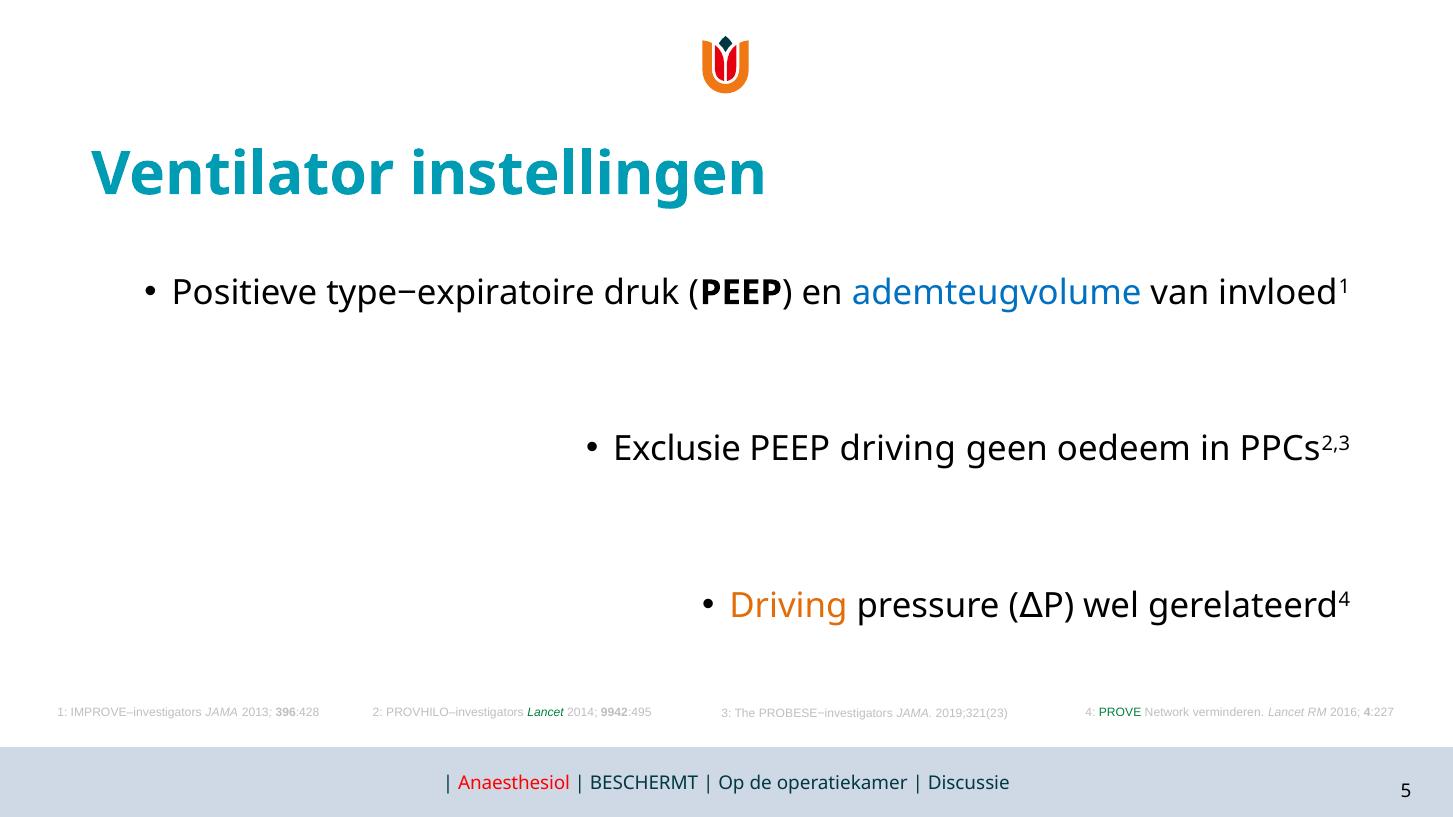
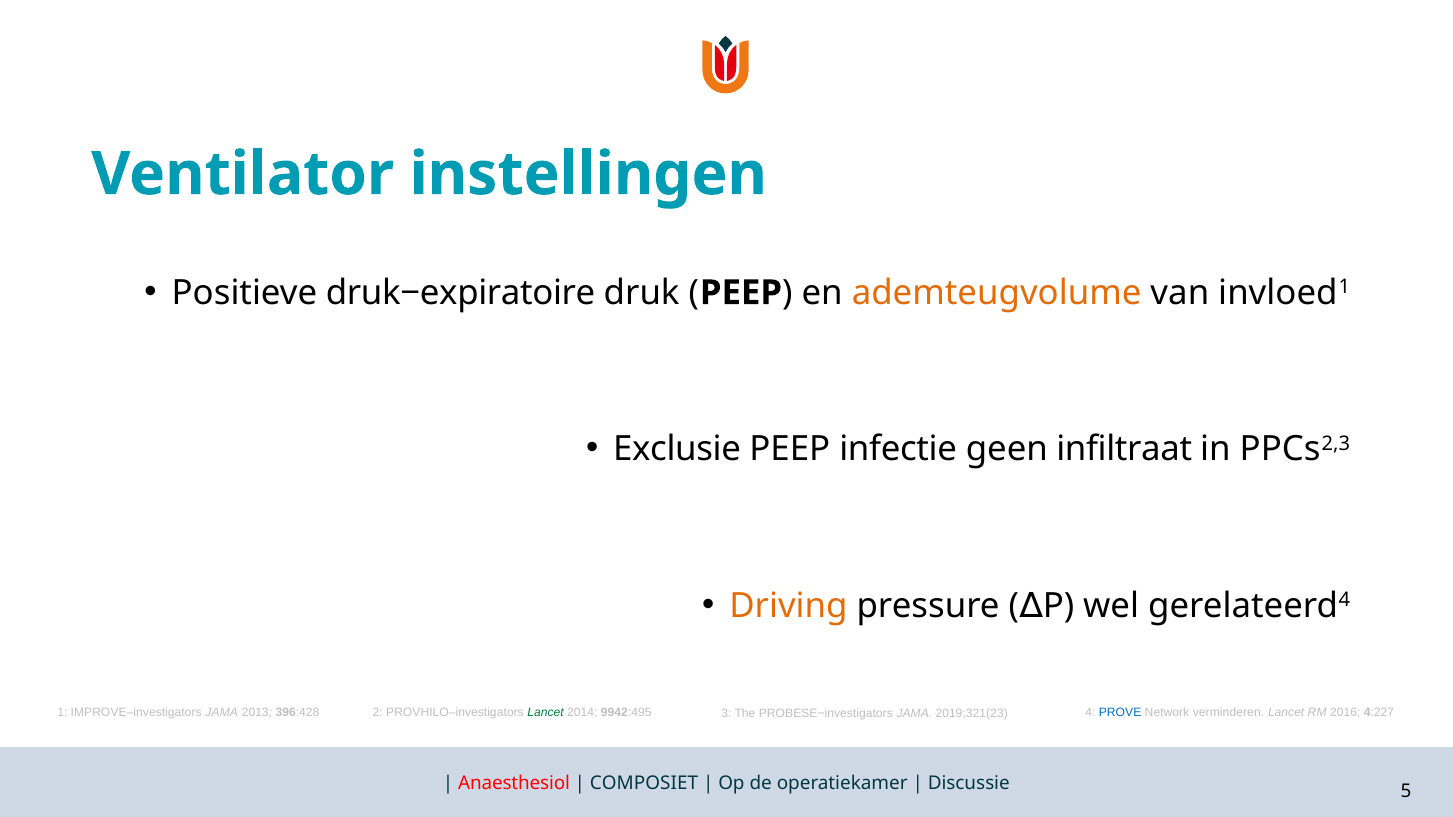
type−expiratoire: type−expiratoire -> druk−expiratoire (461, 293)
ademteugvolume colour: blue -> orange (997, 293)
PEEP driving: driving -> infectie (898, 449)
oedeem: oedeem -> infiltraat (1124, 449)
PROVE colour: green -> blue (1120, 713)
BESCHERMT: BESCHERMT -> COMPOSIET (644, 784)
